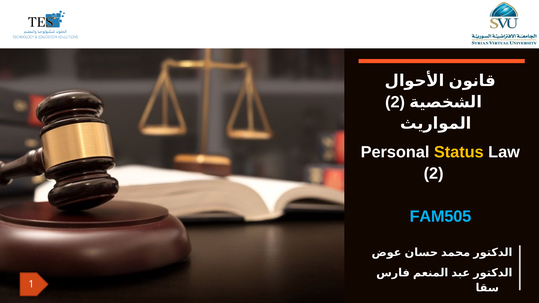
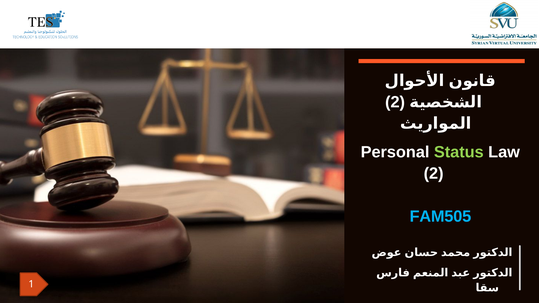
Status colour: yellow -> light green (459, 152)
